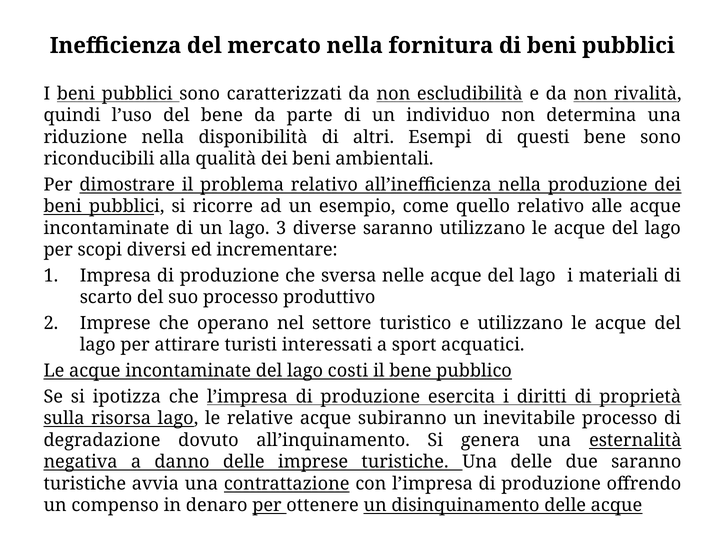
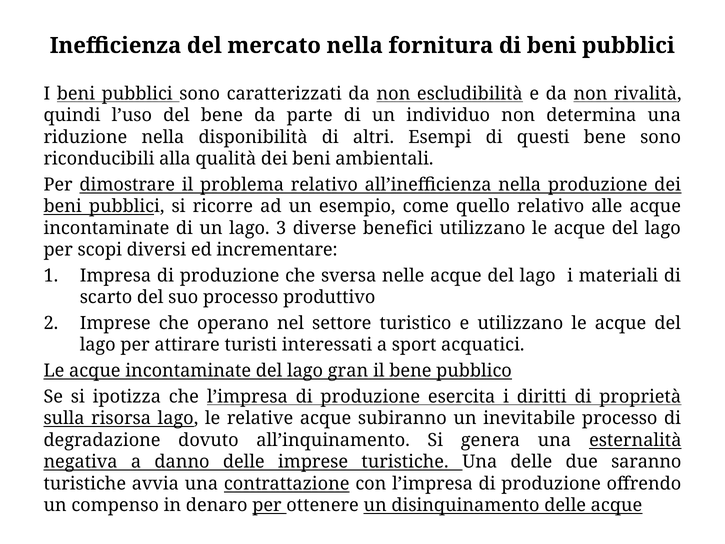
diverse saranno: saranno -> benefici (398, 228)
costi: costi -> gran (348, 371)
